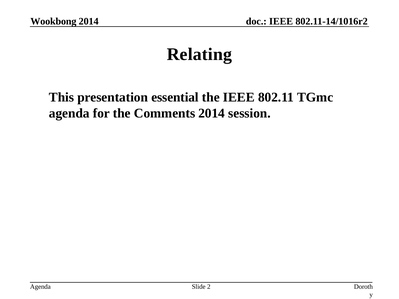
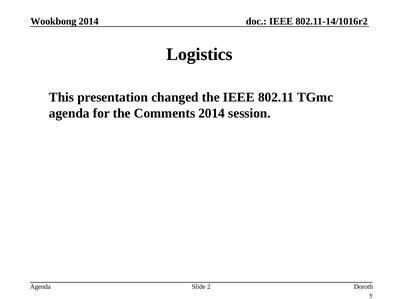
Relating: Relating -> Logistics (200, 54)
essential: essential -> changed (175, 97)
